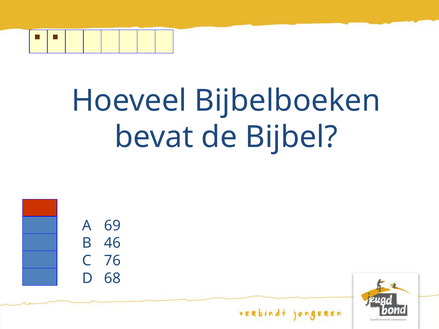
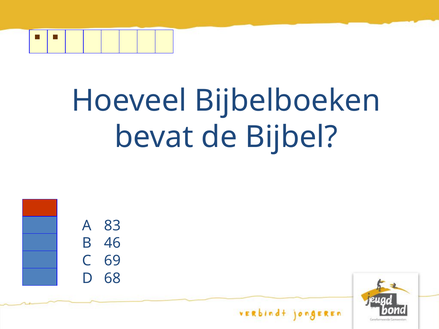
69: 69 -> 83 (112, 226)
76: 76 -> 69 (112, 261)
